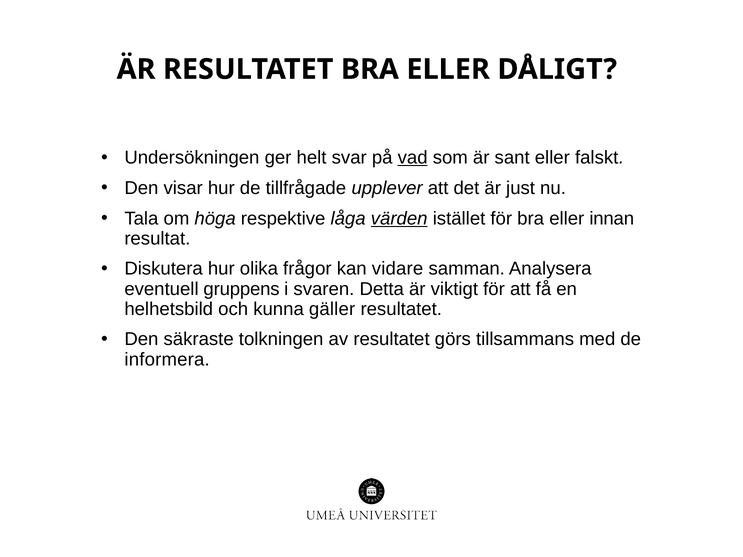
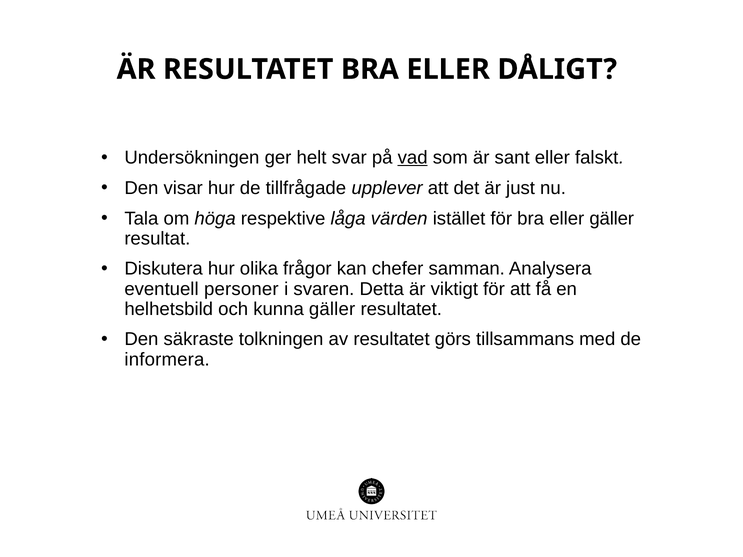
värden underline: present -> none (399, 218)
eller innan: innan -> gäller (612, 218)
vidare: vidare -> chefer (398, 269)
gruppens: gruppens -> personer (241, 289)
